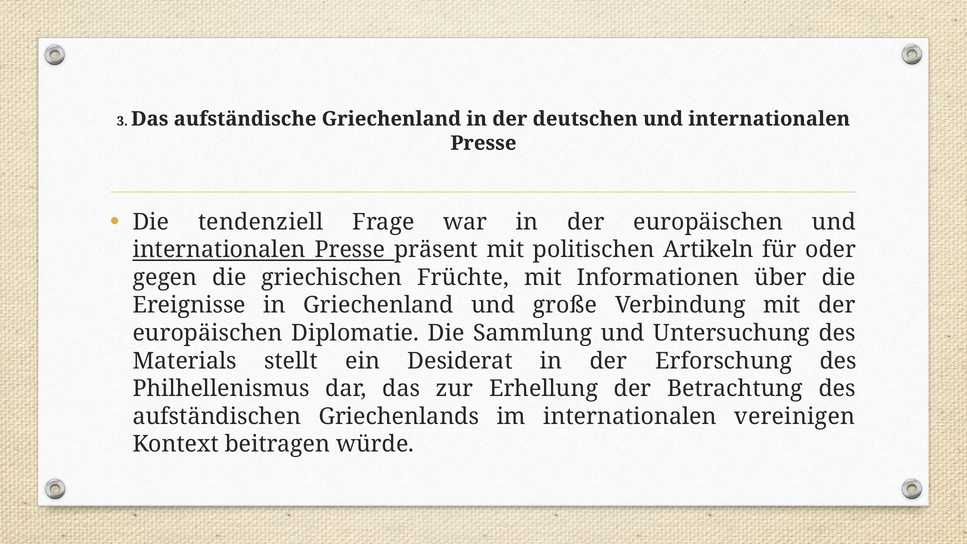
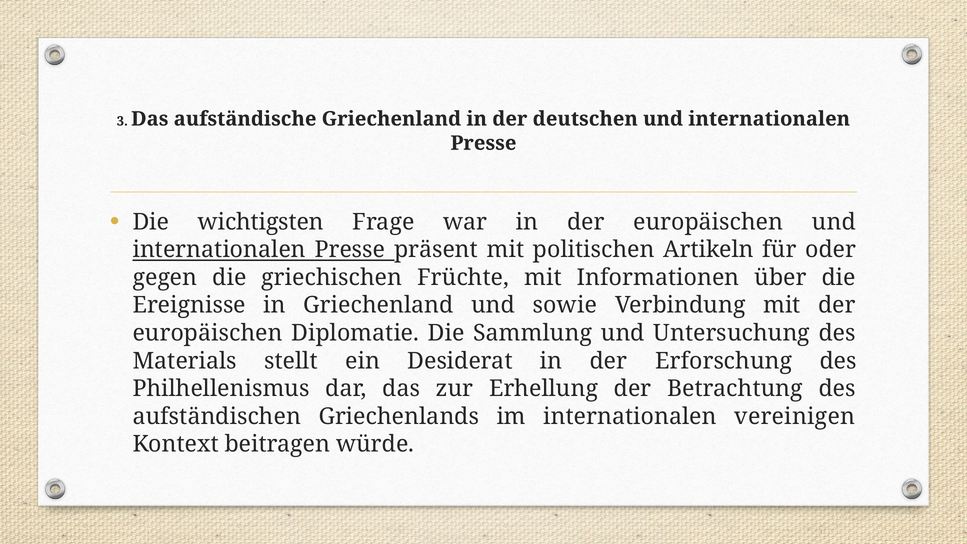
tendenziell: tendenziell -> wichtigsten (261, 222)
große: große -> sowie (565, 305)
